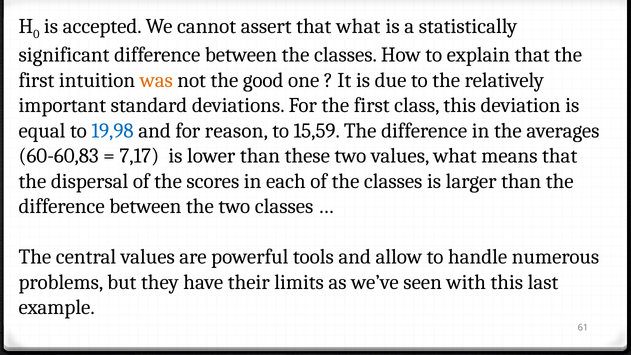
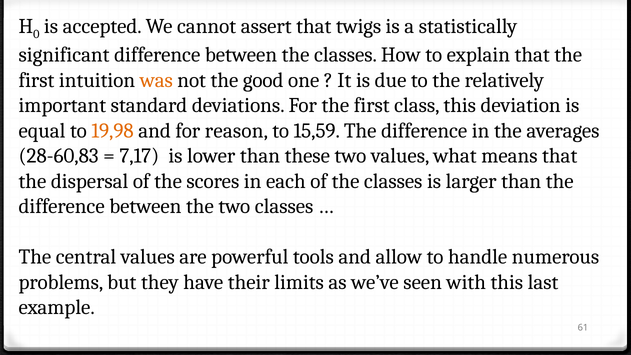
that what: what -> twigs (359, 26)
19,98 colour: blue -> orange (113, 131)
60-60,83: 60-60,83 -> 28-60,83 (59, 156)
